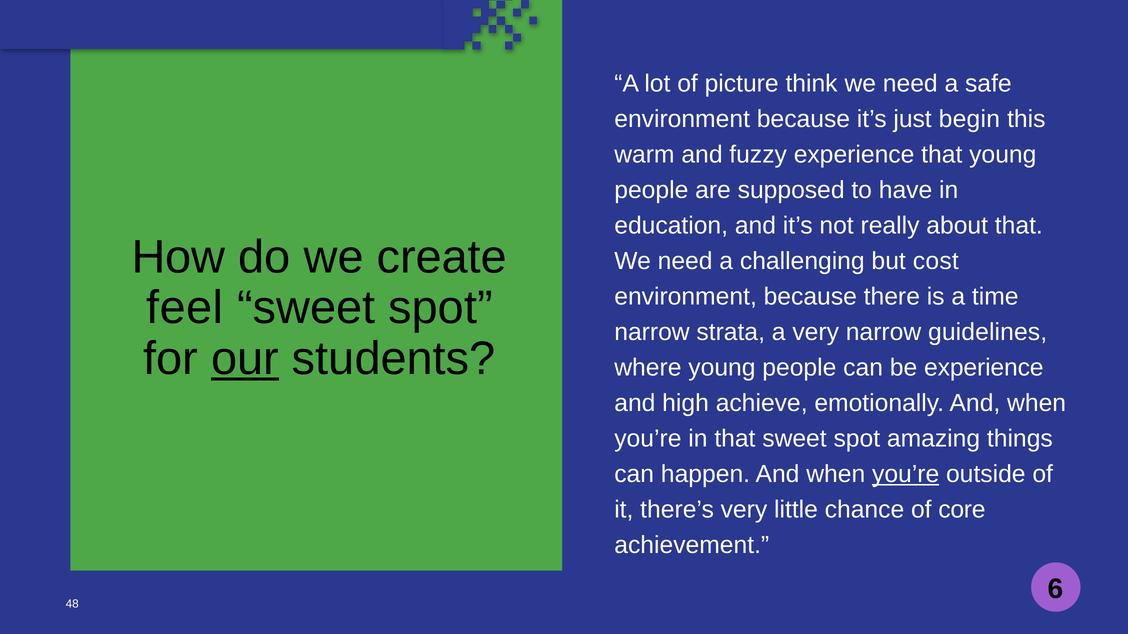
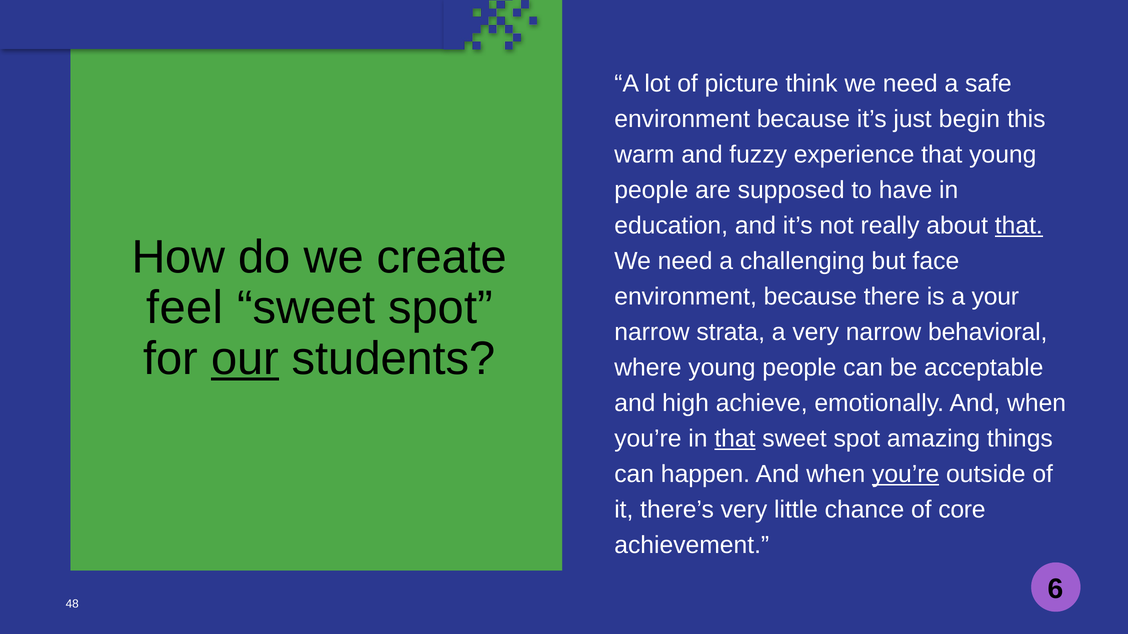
that underline: none -> present (1019, 226)
cost: cost -> face (936, 261)
time: time -> your (995, 297)
guidelines: guidelines -> behavioral (988, 332)
be experience: experience -> acceptable (984, 368)
that underline: none -> present (735, 439)
